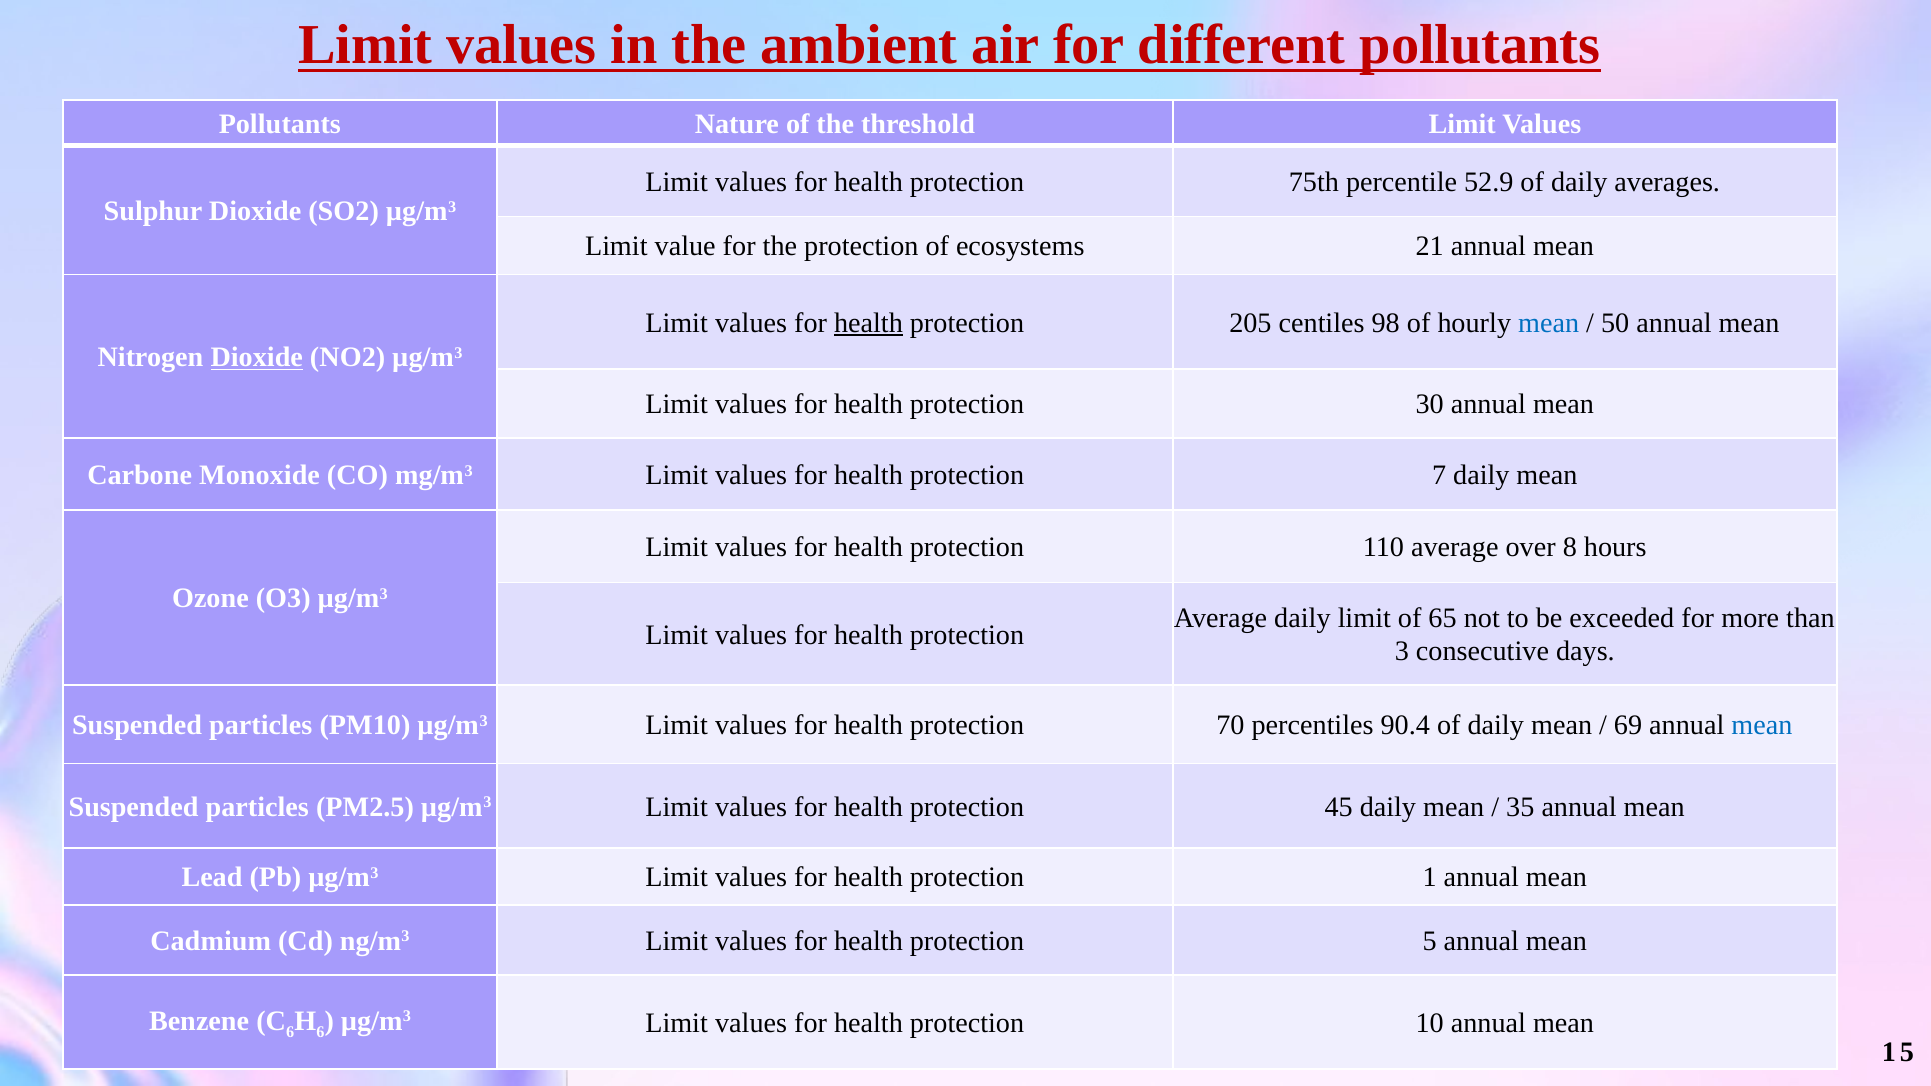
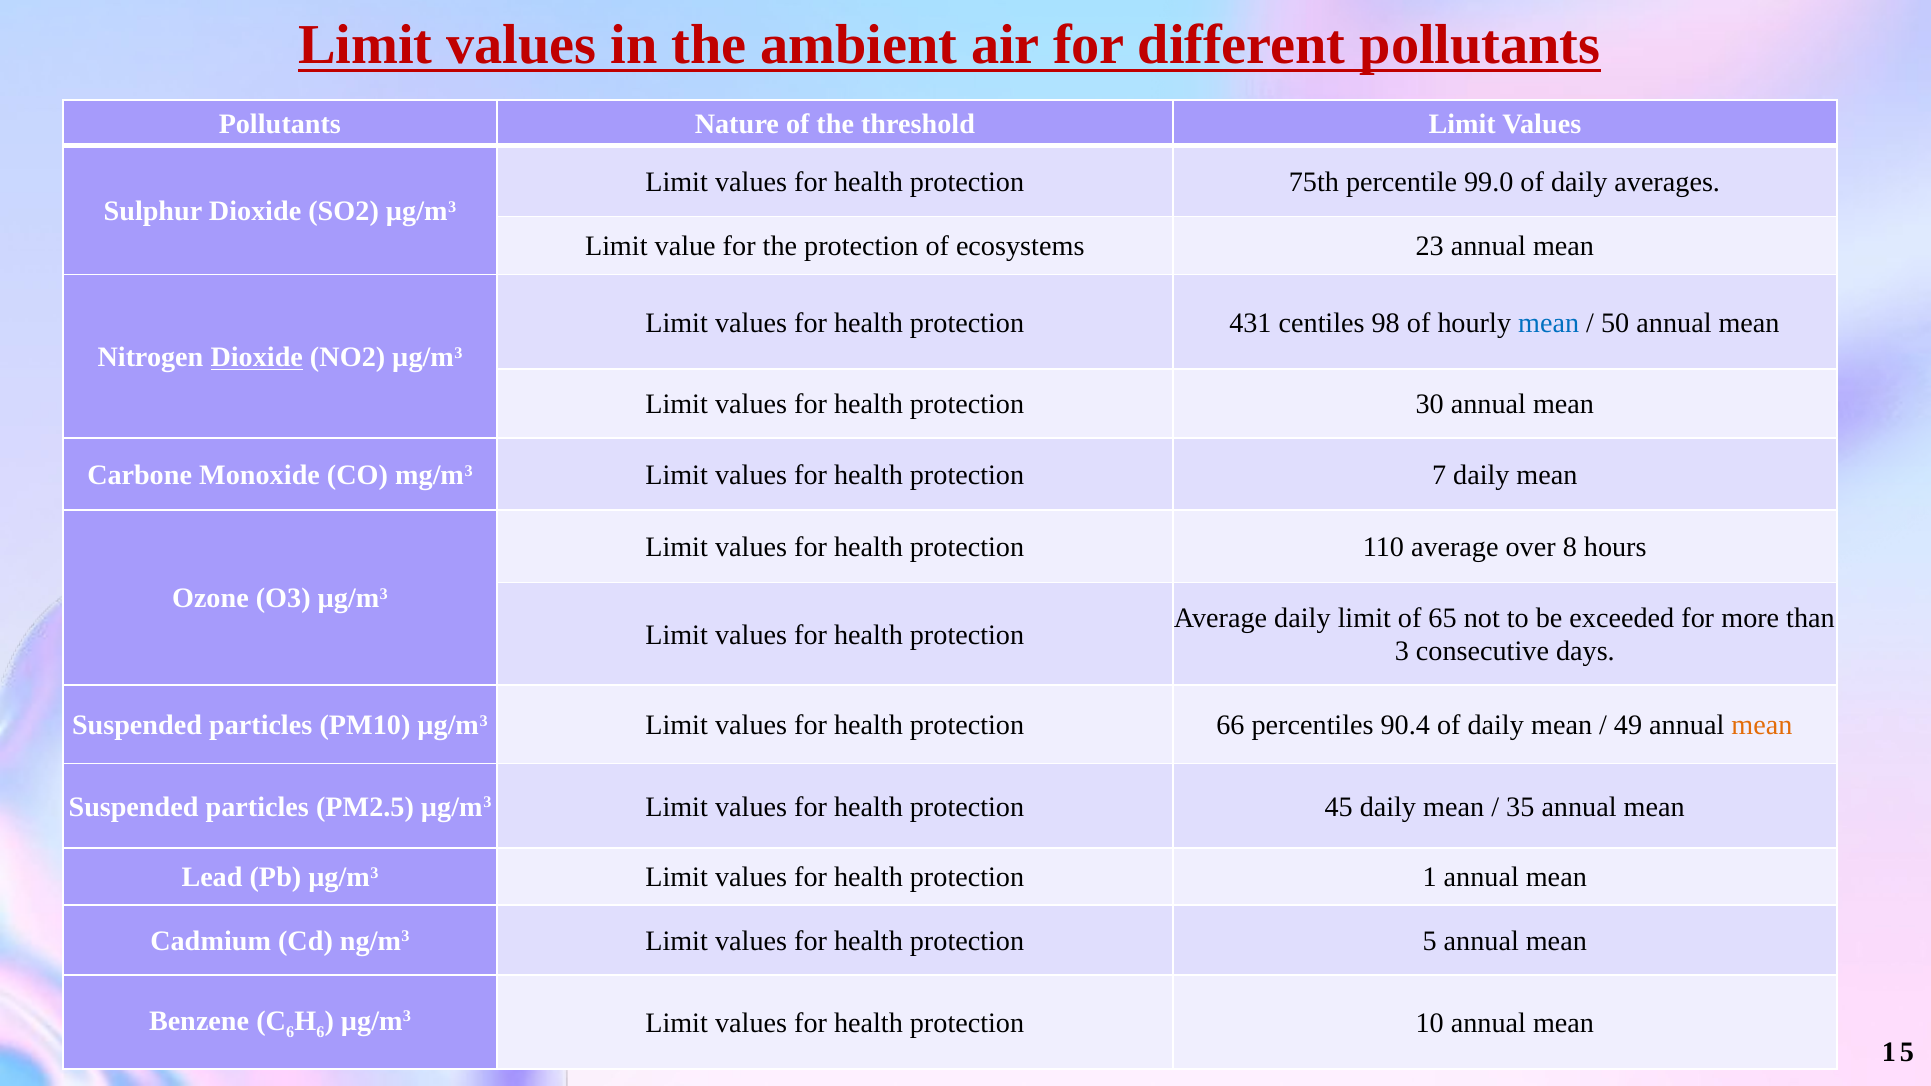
52.9: 52.9 -> 99.0 (1489, 182)
21: 21 -> 23 (1430, 247)
health underline: present -> none (868, 323)
205: 205 -> 431 (1250, 323)
70: 70 -> 66 (1230, 725)
69: 69 -> 49 (1628, 725)
mean colour: blue -> orange (1762, 725)
